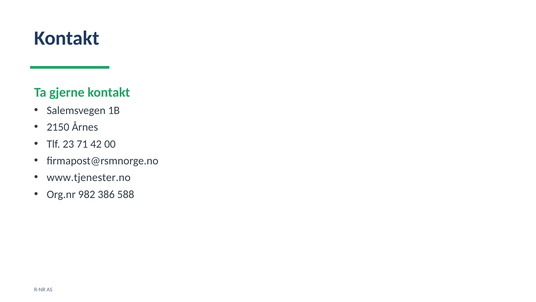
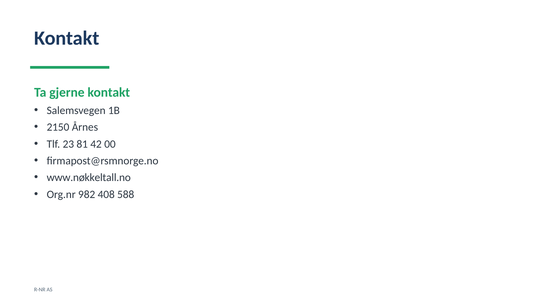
71: 71 -> 81 (82, 144)
www.tjenester.no: www.tjenester.no -> www.nøkkeltall.no (89, 177)
386: 386 -> 408 (106, 194)
